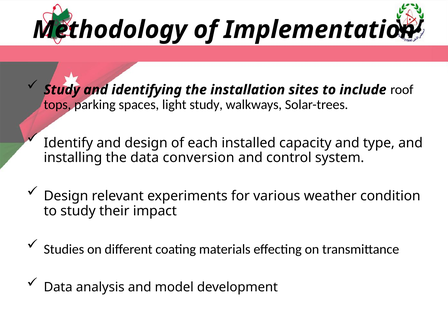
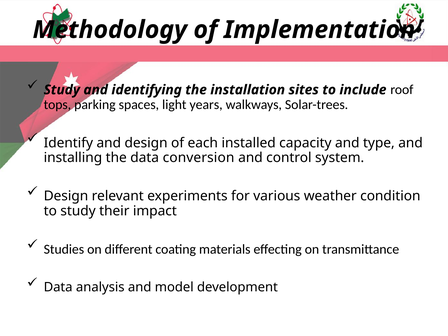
light study: study -> years (206, 105)
